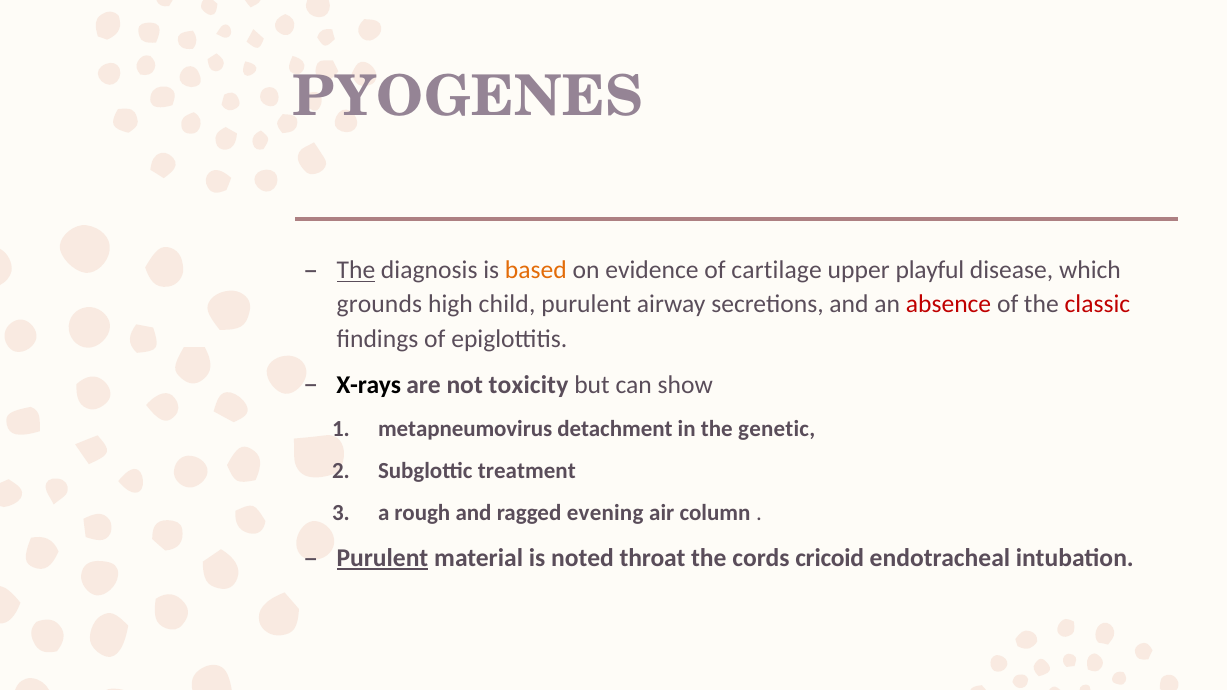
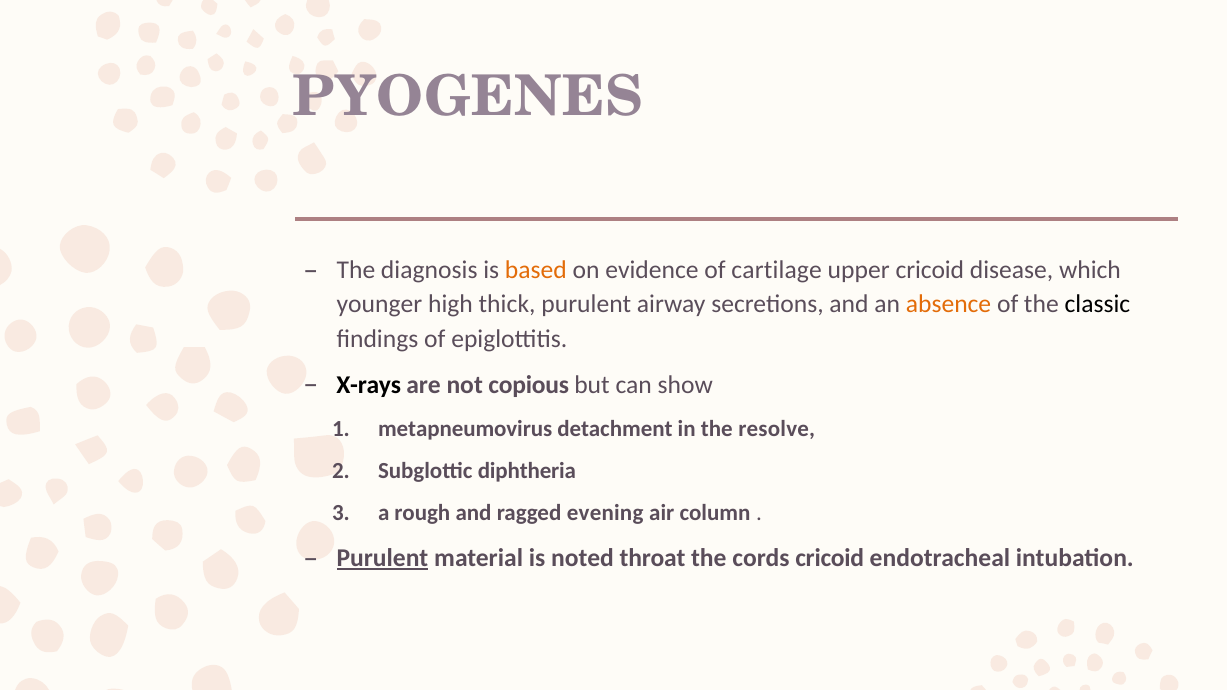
The underline: present -> none (356, 271)
upper playful: playful -> cricoid (930, 271)
grounds: grounds -> younger (379, 305)
child: child -> thick (507, 305)
absence colour: red -> orange (949, 305)
classic colour: red -> black (1097, 305)
toxicity: toxicity -> copious (529, 385)
genetic: genetic -> resolve (777, 429)
treatment: treatment -> diphtheria (527, 471)
